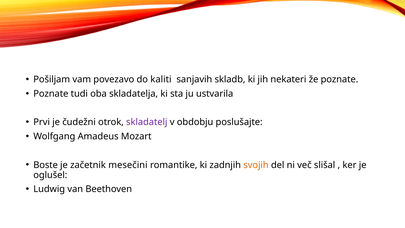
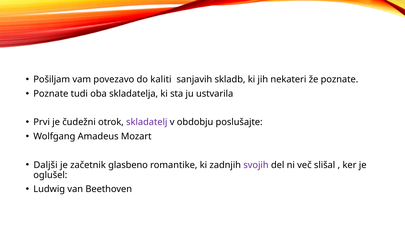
Boste: Boste -> Daljši (46, 165)
mesečini: mesečini -> glasbeno (128, 165)
svojih colour: orange -> purple (256, 165)
